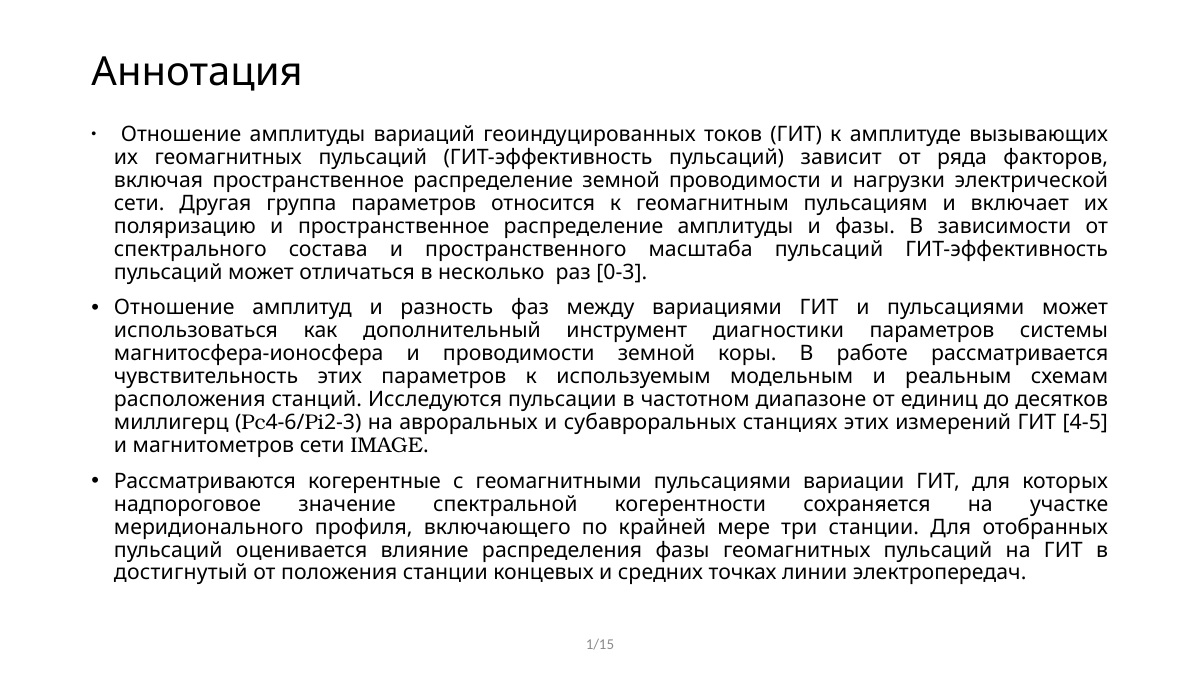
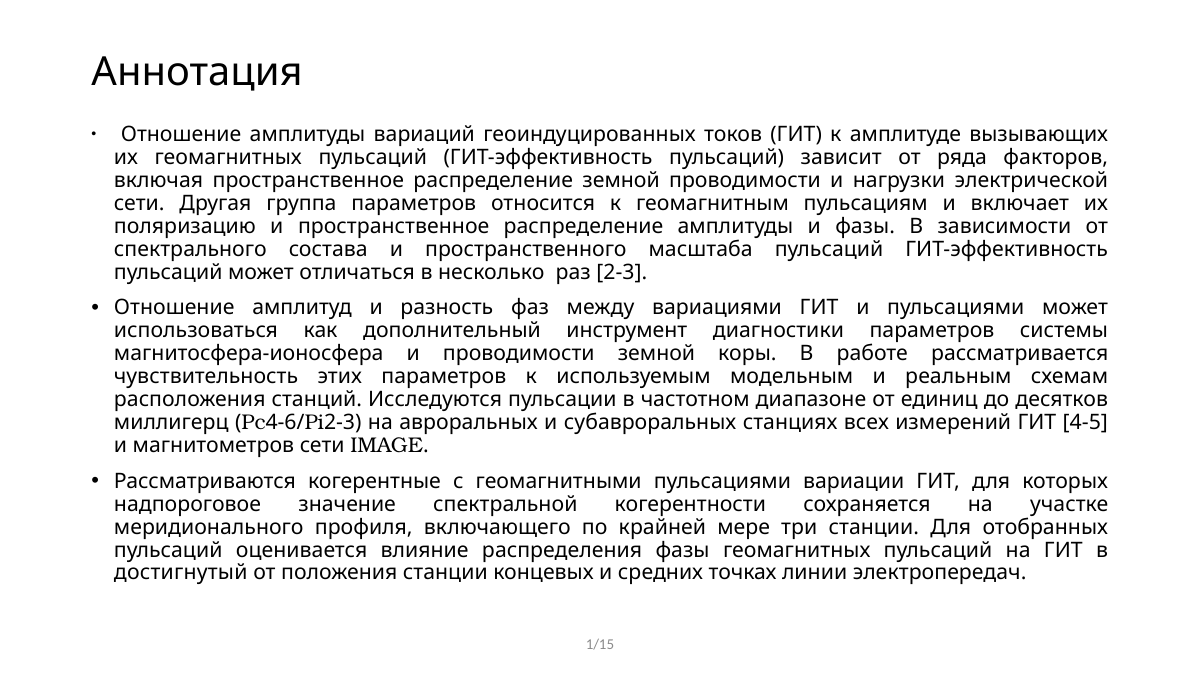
раз 0-3: 0-3 -> 2-3 (622, 272)
станциях этих: этих -> всех (866, 423)
